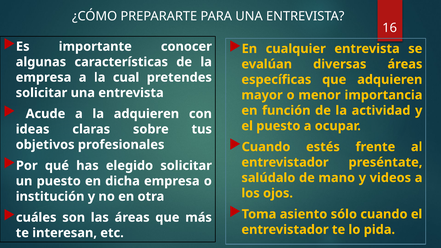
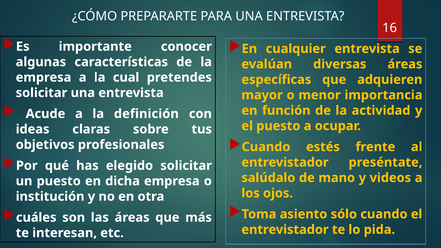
la adquieren: adquieren -> definición (146, 114)
